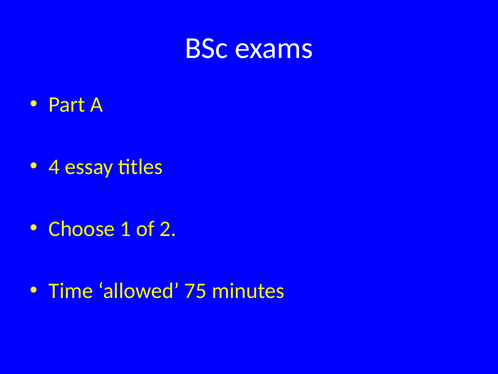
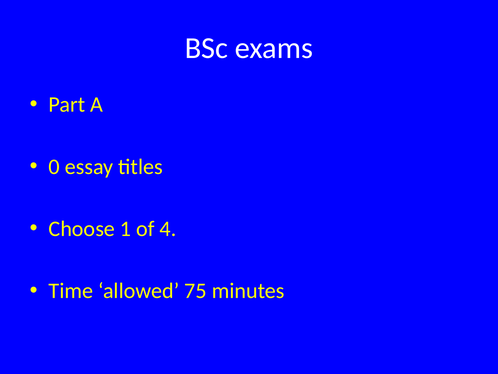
4: 4 -> 0 (54, 166)
2: 2 -> 4 (168, 228)
